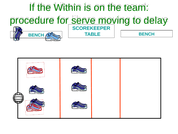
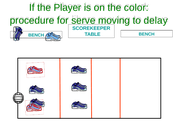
Within: Within -> Player (67, 8)
team: team -> color (136, 8)
